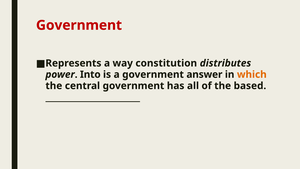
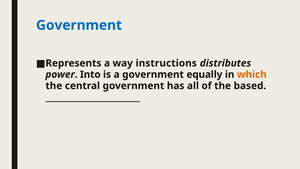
Government colour: red -> blue (79, 25)
constitution: constitution -> instructions (166, 63)
answer: answer -> equally (204, 74)
